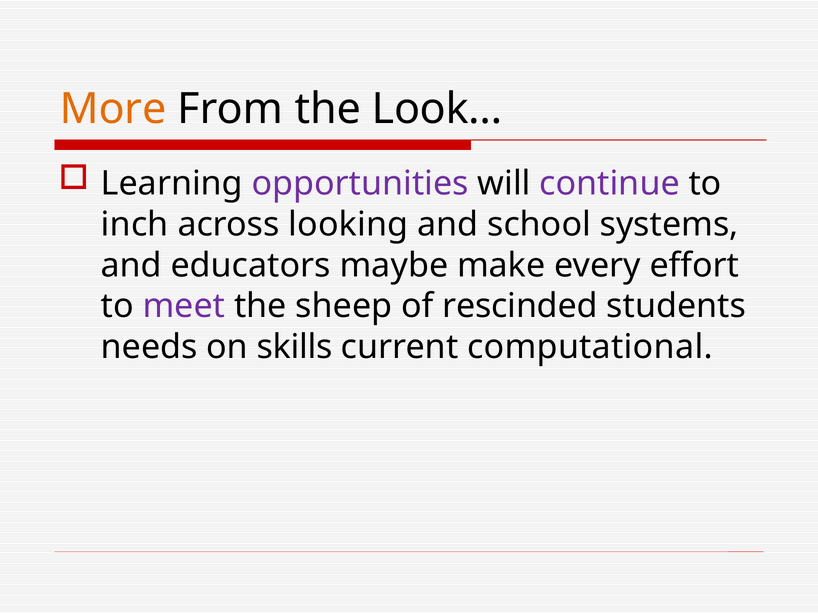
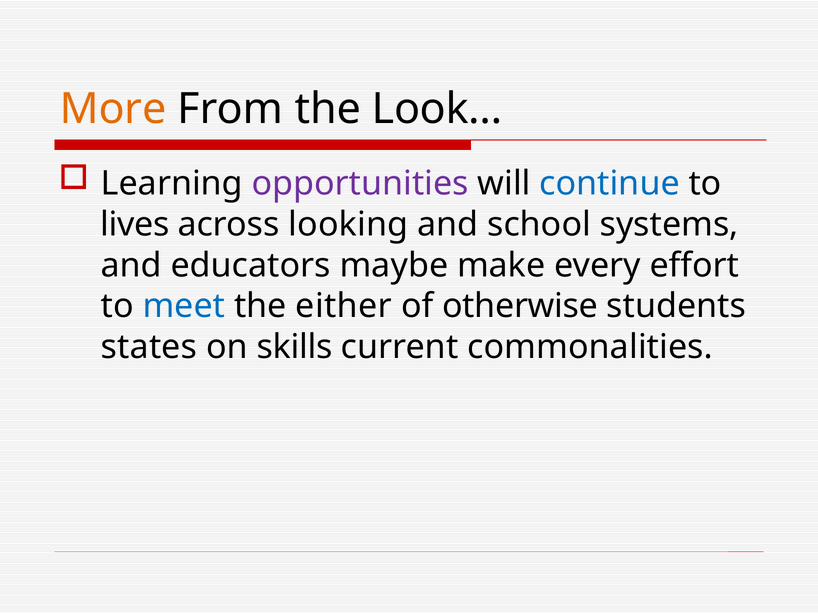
continue colour: purple -> blue (610, 184)
inch: inch -> lives (135, 225)
meet colour: purple -> blue (184, 306)
sheep: sheep -> either (344, 306)
rescinded: rescinded -> otherwise (520, 306)
needs: needs -> states (149, 347)
computational: computational -> commonalities (590, 347)
